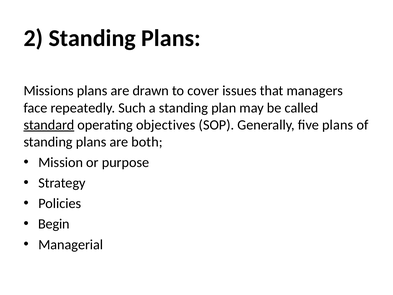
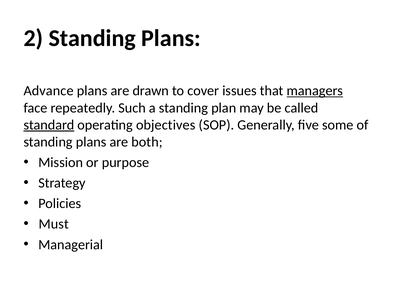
Missions: Missions -> Advance (49, 91)
managers underline: none -> present (315, 91)
five plans: plans -> some (338, 125)
Begin: Begin -> Must (54, 224)
